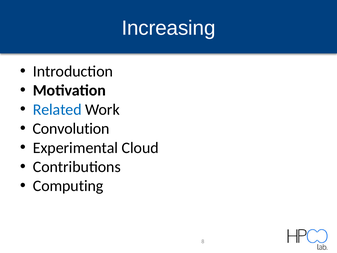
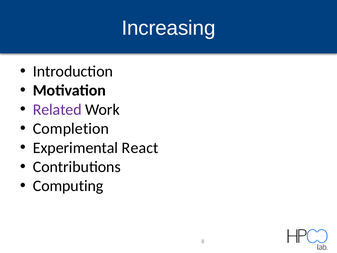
Related colour: blue -> purple (57, 109)
Convolution: Convolution -> Completion (71, 129)
Cloud: Cloud -> React (140, 148)
